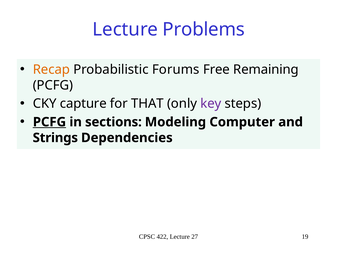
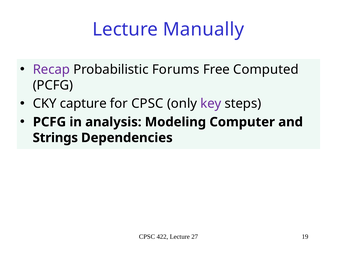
Problems: Problems -> Manually (203, 29)
Recap colour: orange -> purple (51, 69)
Remaining: Remaining -> Computed (266, 69)
for THAT: THAT -> CPSC (147, 104)
PCFG underline: present -> none (49, 122)
sections: sections -> analysis (113, 122)
